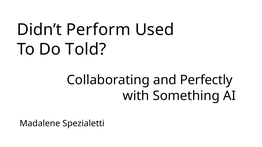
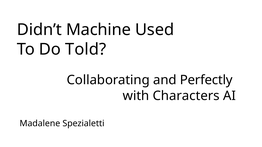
Perform: Perform -> Machine (98, 30)
Something: Something -> Characters (186, 96)
